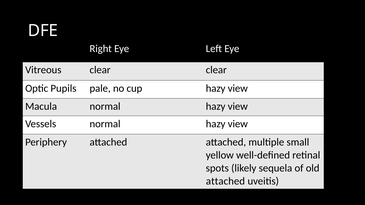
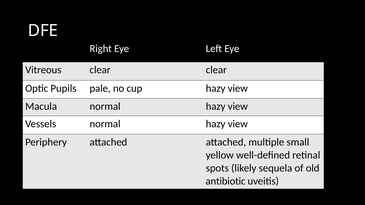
attached: attached -> antibiotic (226, 181)
